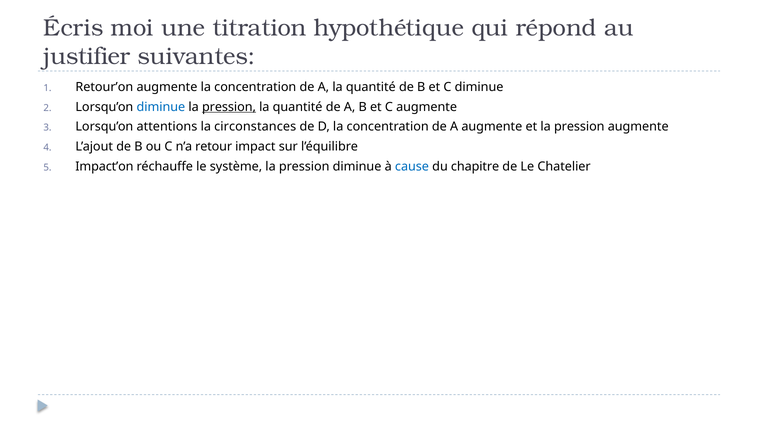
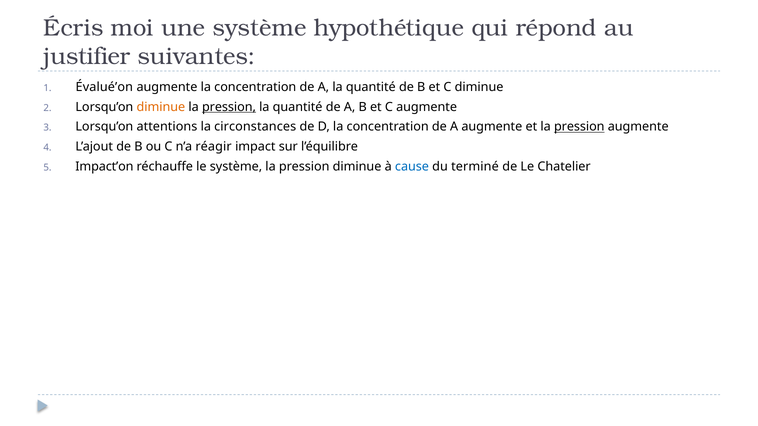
une titration: titration -> système (260, 28)
Retour’on: Retour’on -> Évalué’on (104, 87)
diminue colour: blue -> orange (161, 107)
pression underline: none -> present (579, 127)
retour: retour -> réagir (214, 147)
chapitre: chapitre -> terminé (475, 167)
